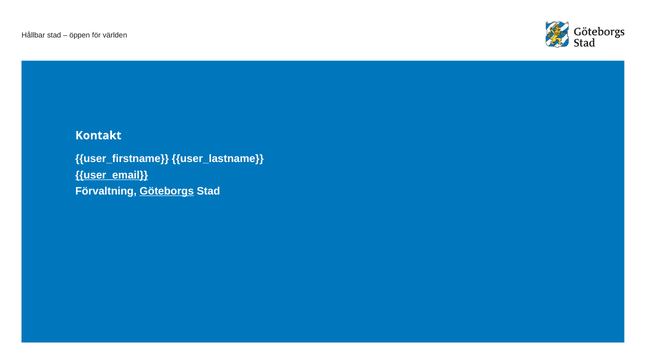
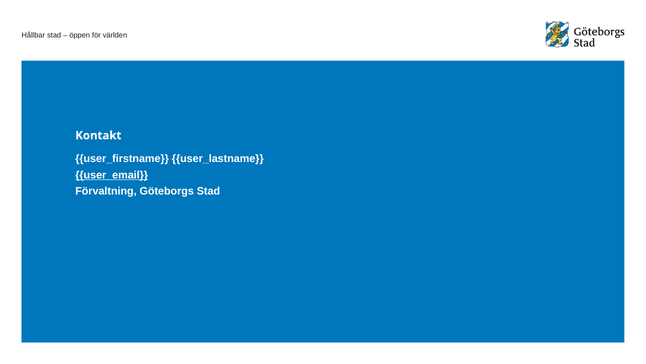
Göteborgs underline: present -> none (167, 191)
